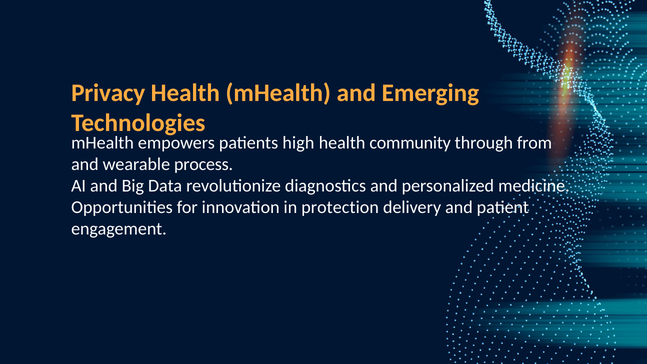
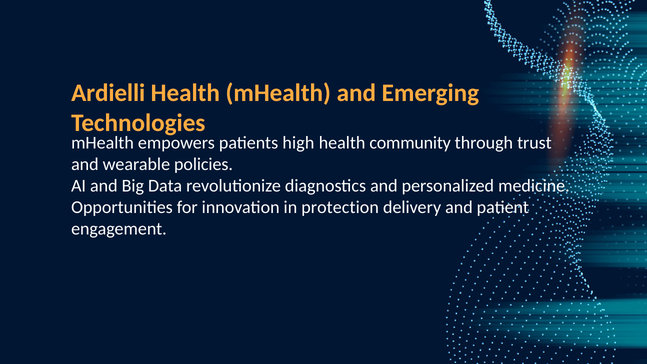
Privacy: Privacy -> Ardielli (108, 93)
from: from -> trust (534, 143)
process: process -> policies (204, 164)
